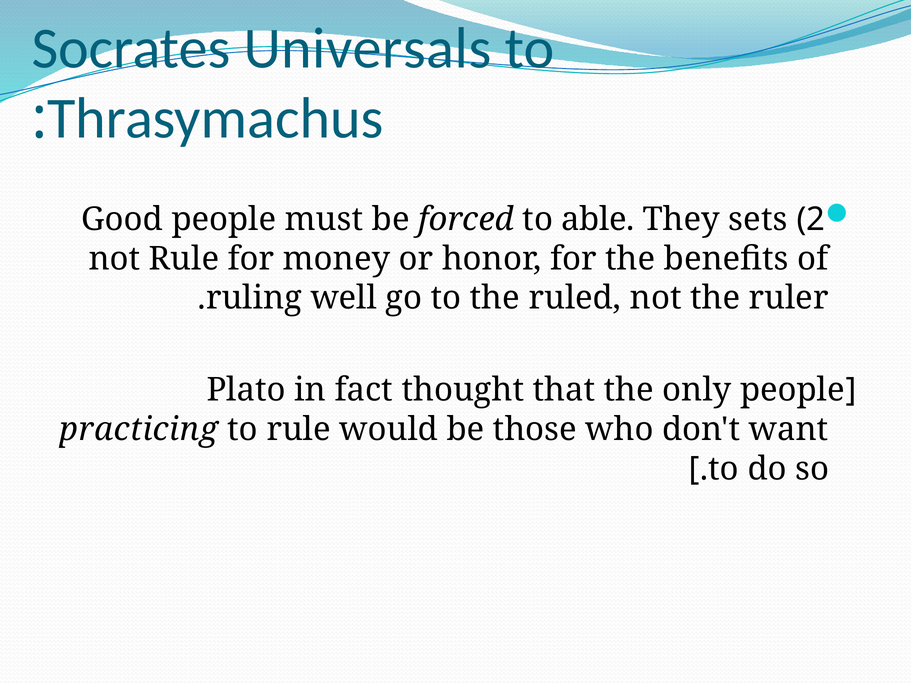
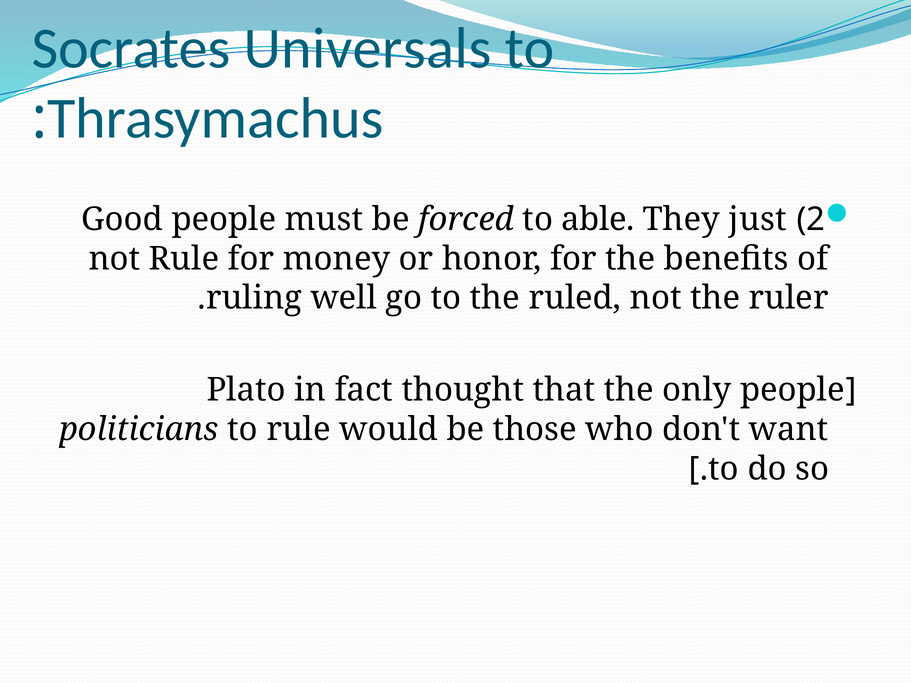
sets: sets -> just (758, 219)
practicing: practicing -> politicians (139, 430)
